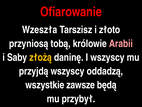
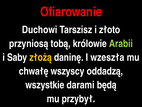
Wzeszła: Wzeszła -> Duchowi (40, 30)
Arabii colour: pink -> light green (121, 43)
I wszyscy: wszyscy -> wzeszła (107, 57)
przyjdą: przyjdą -> chwałę (34, 71)
zawsze: zawsze -> darami (81, 85)
